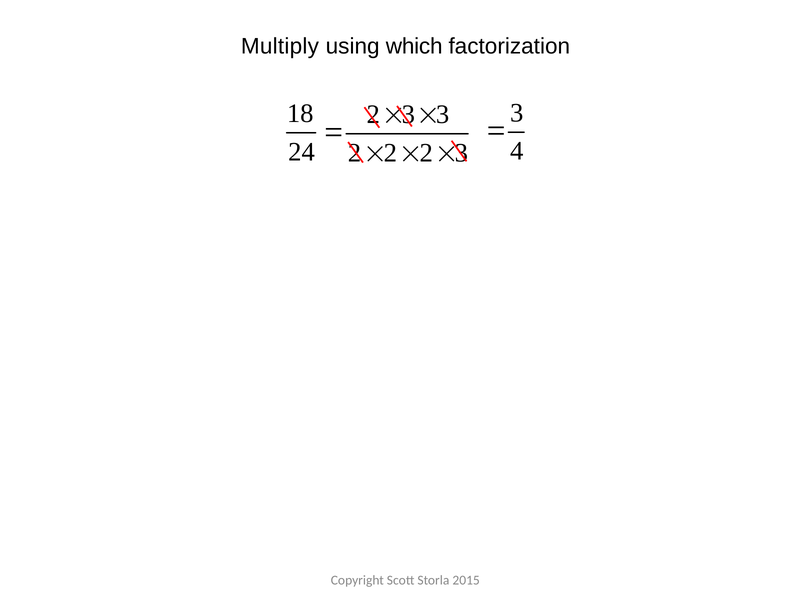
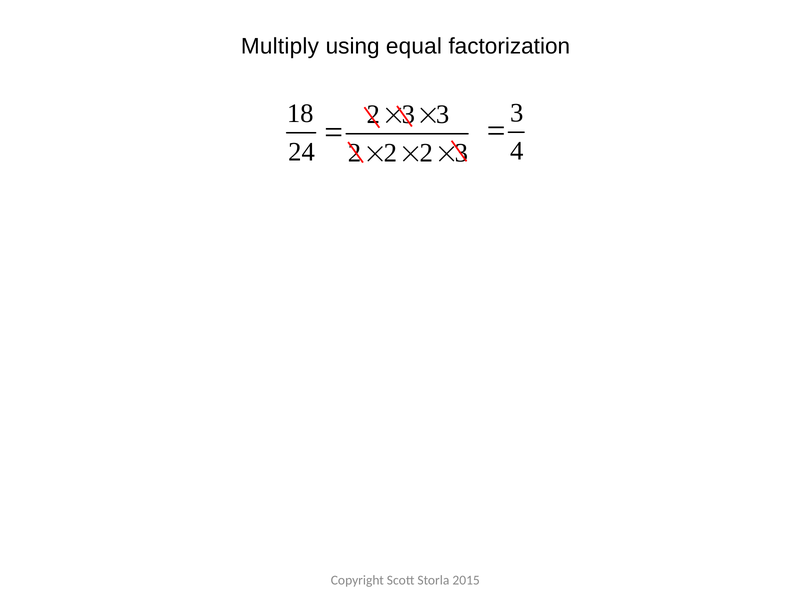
which: which -> equal (414, 46)
